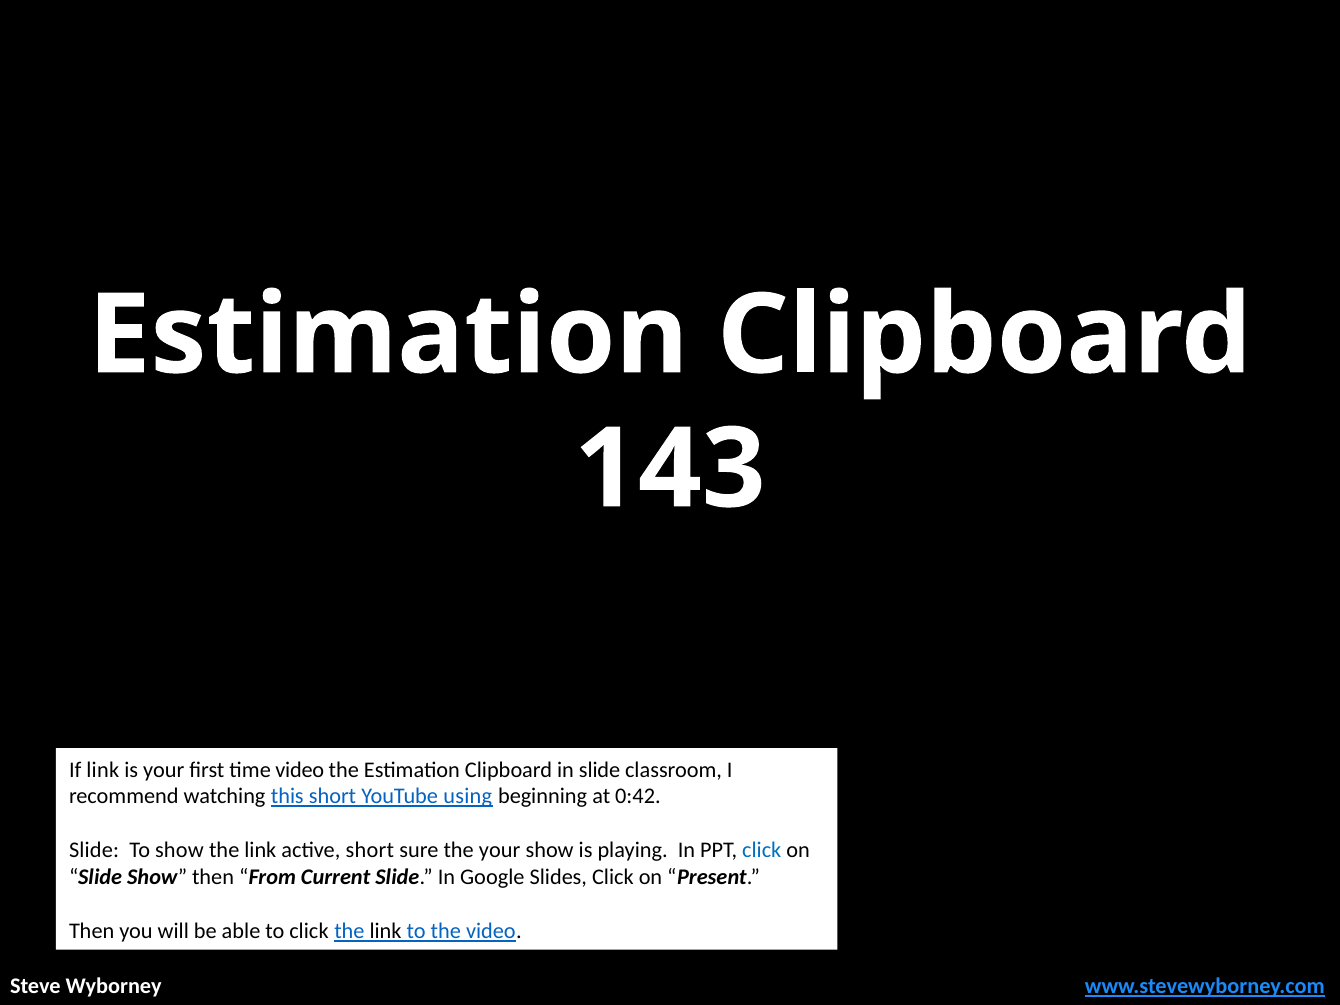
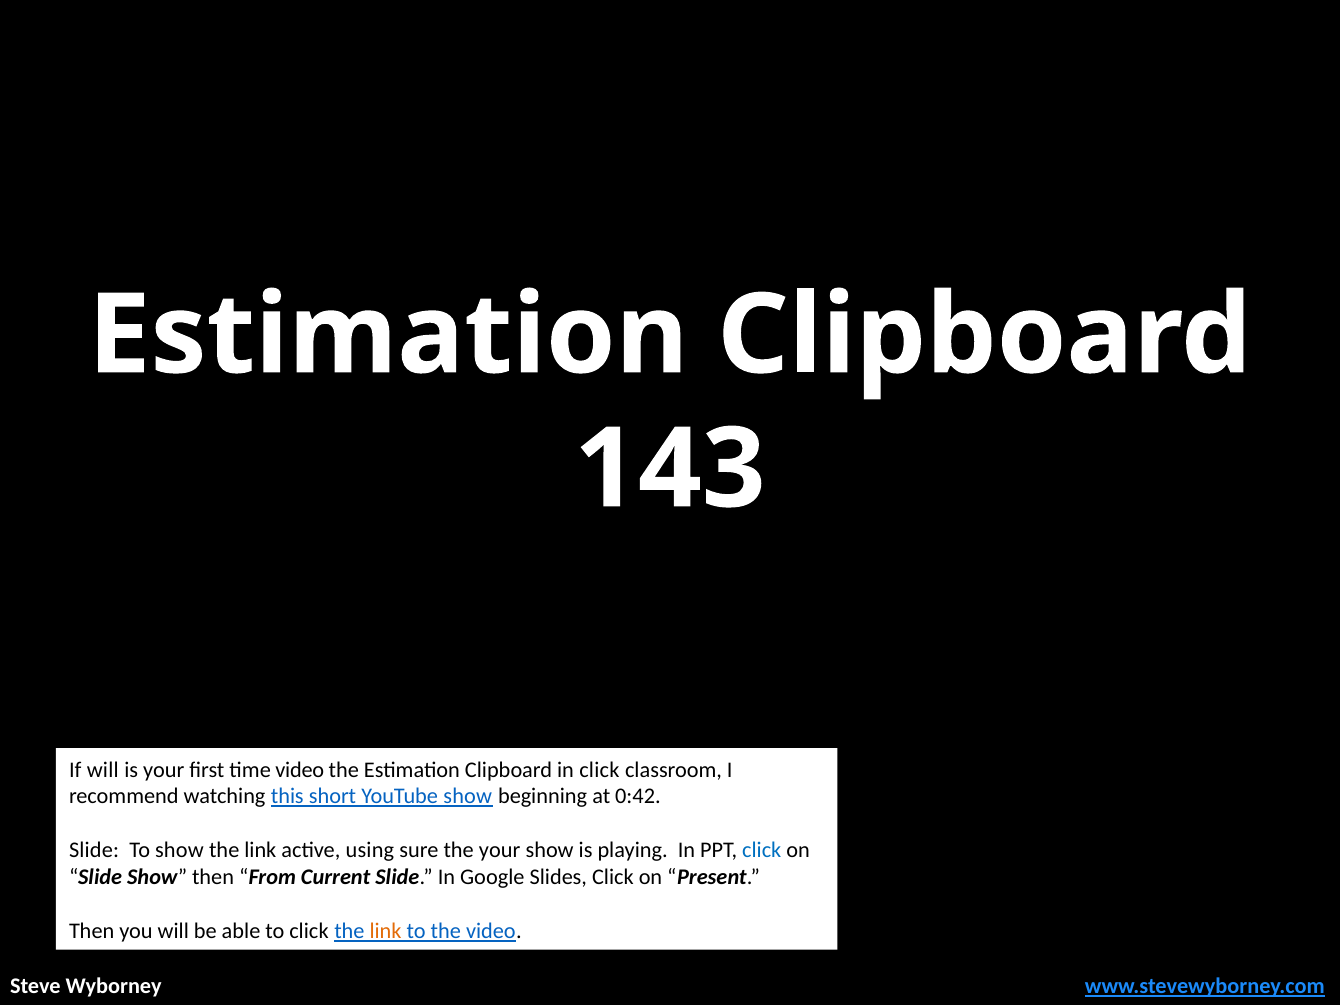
If link: link -> will (103, 770)
in slide: slide -> click (599, 770)
YouTube using: using -> show (468, 796)
active short: short -> using (370, 850)
link colour: black -> orange (386, 931)
